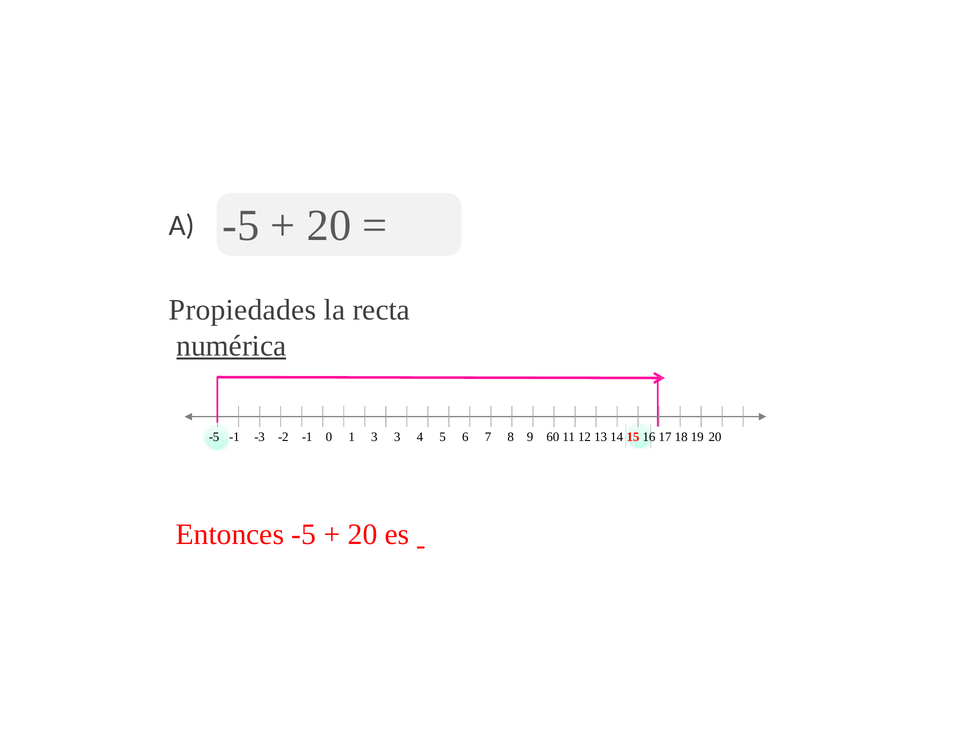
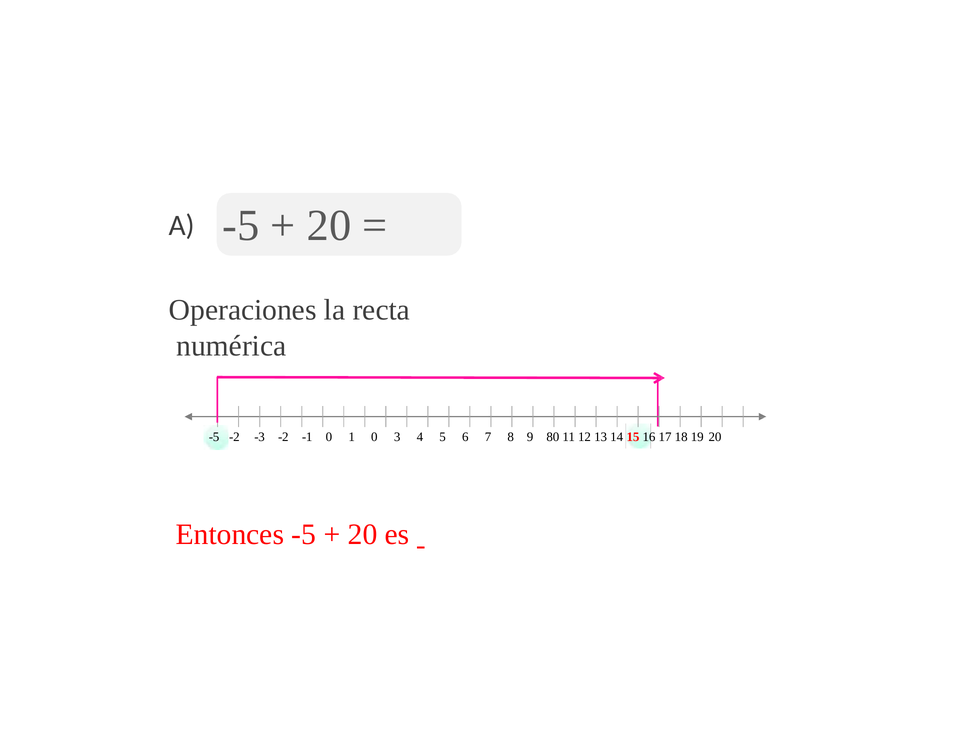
Propiedades: Propiedades -> Operaciones (243, 310)
numérica underline: present -> none (231, 346)
-5 -1: -1 -> -2 (234, 437)
1 3: 3 -> 0 (374, 437)
60: 60 -> 80 (553, 437)
